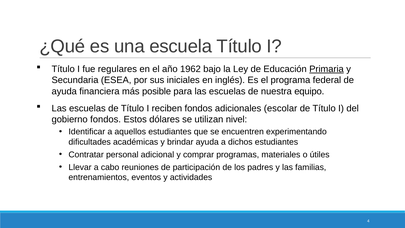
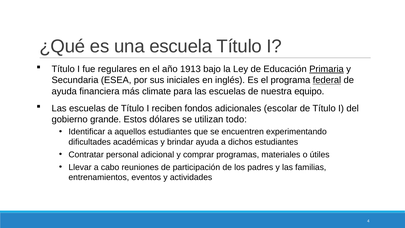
1962: 1962 -> 1913 (190, 69)
federal underline: none -> present (327, 80)
posible: posible -> climate (157, 91)
gobierno fondos: fondos -> grande (106, 119)
nivel: nivel -> todo (236, 119)
